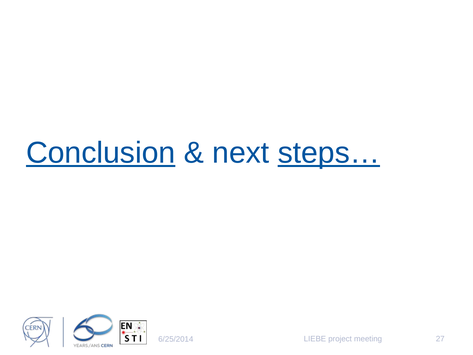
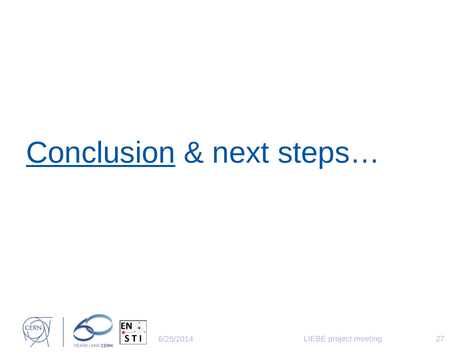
steps… underline: present -> none (329, 153)
